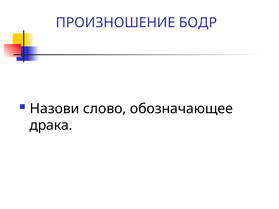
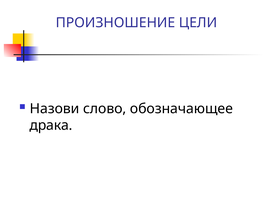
БОДР: БОДР -> ЦЕЛИ (198, 23)
